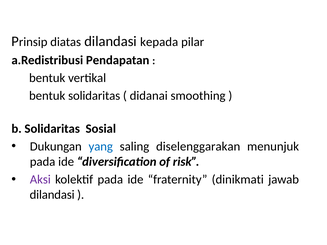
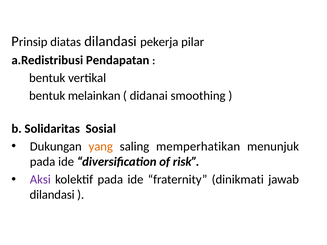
kepada: kepada -> pekerja (159, 42)
bentuk solidaritas: solidaritas -> melainkan (94, 96)
yang colour: blue -> orange (101, 147)
diselenggarakan: diselenggarakan -> memperhatikan (198, 147)
